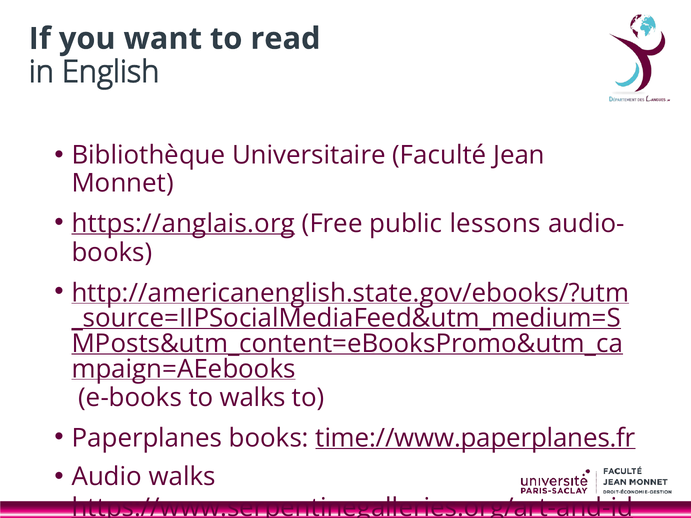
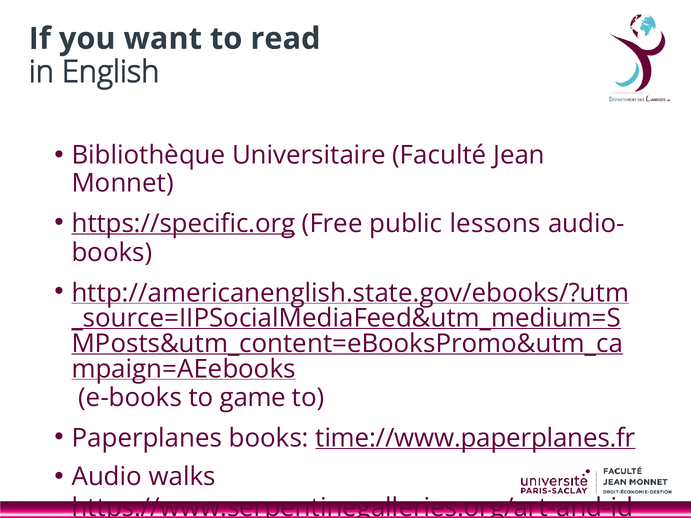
https://anglais.org: https://anglais.org -> https://specific.org (183, 224)
to walks: walks -> game (253, 398)
